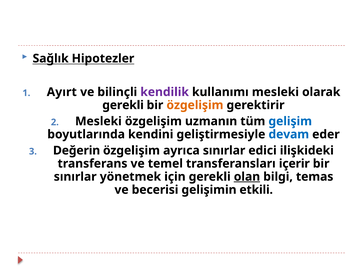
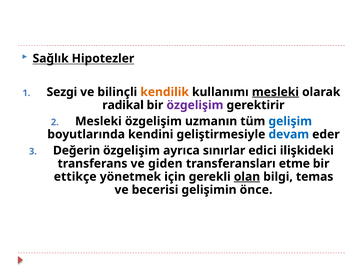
Ayırt: Ayırt -> Sezgi (62, 92)
kendilik colour: purple -> orange (165, 92)
mesleki underline: none -> present (275, 92)
gerekli: gerekli -> radikal (123, 105)
özgelişim colour: orange -> purple (195, 105)
temel: temel -> giden (165, 163)
içerir: içerir -> etme (294, 163)
sınırlar: sınırlar -> ettikçe (75, 176)
etkili: etkili -> önce (256, 189)
